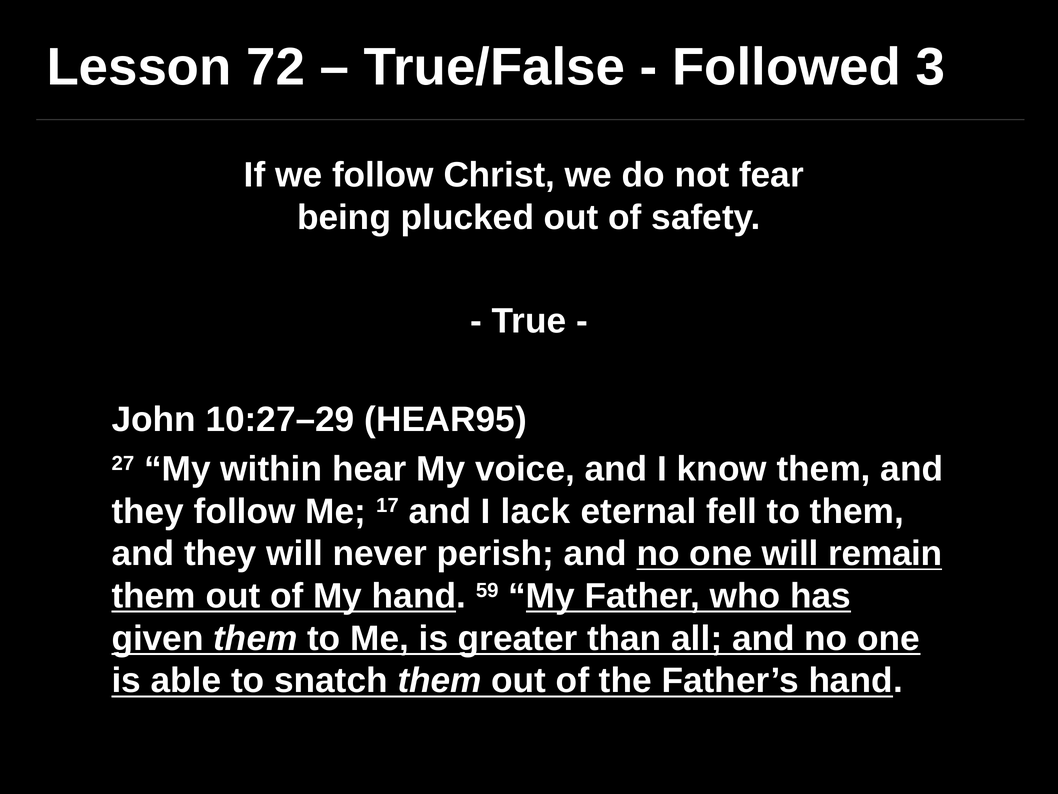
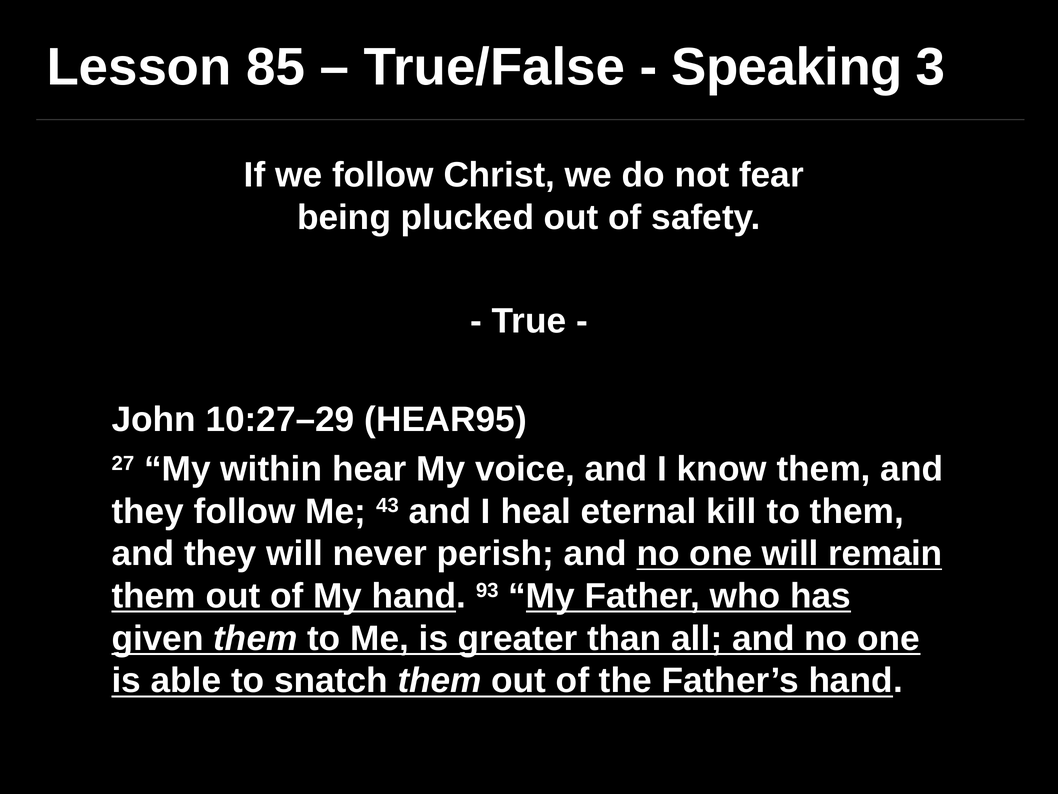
72: 72 -> 85 (276, 67)
Followed: Followed -> Speaking (787, 67)
17: 17 -> 43 (387, 505)
lack: lack -> heal (536, 511)
fell: fell -> kill (731, 511)
59: 59 -> 93 (487, 590)
